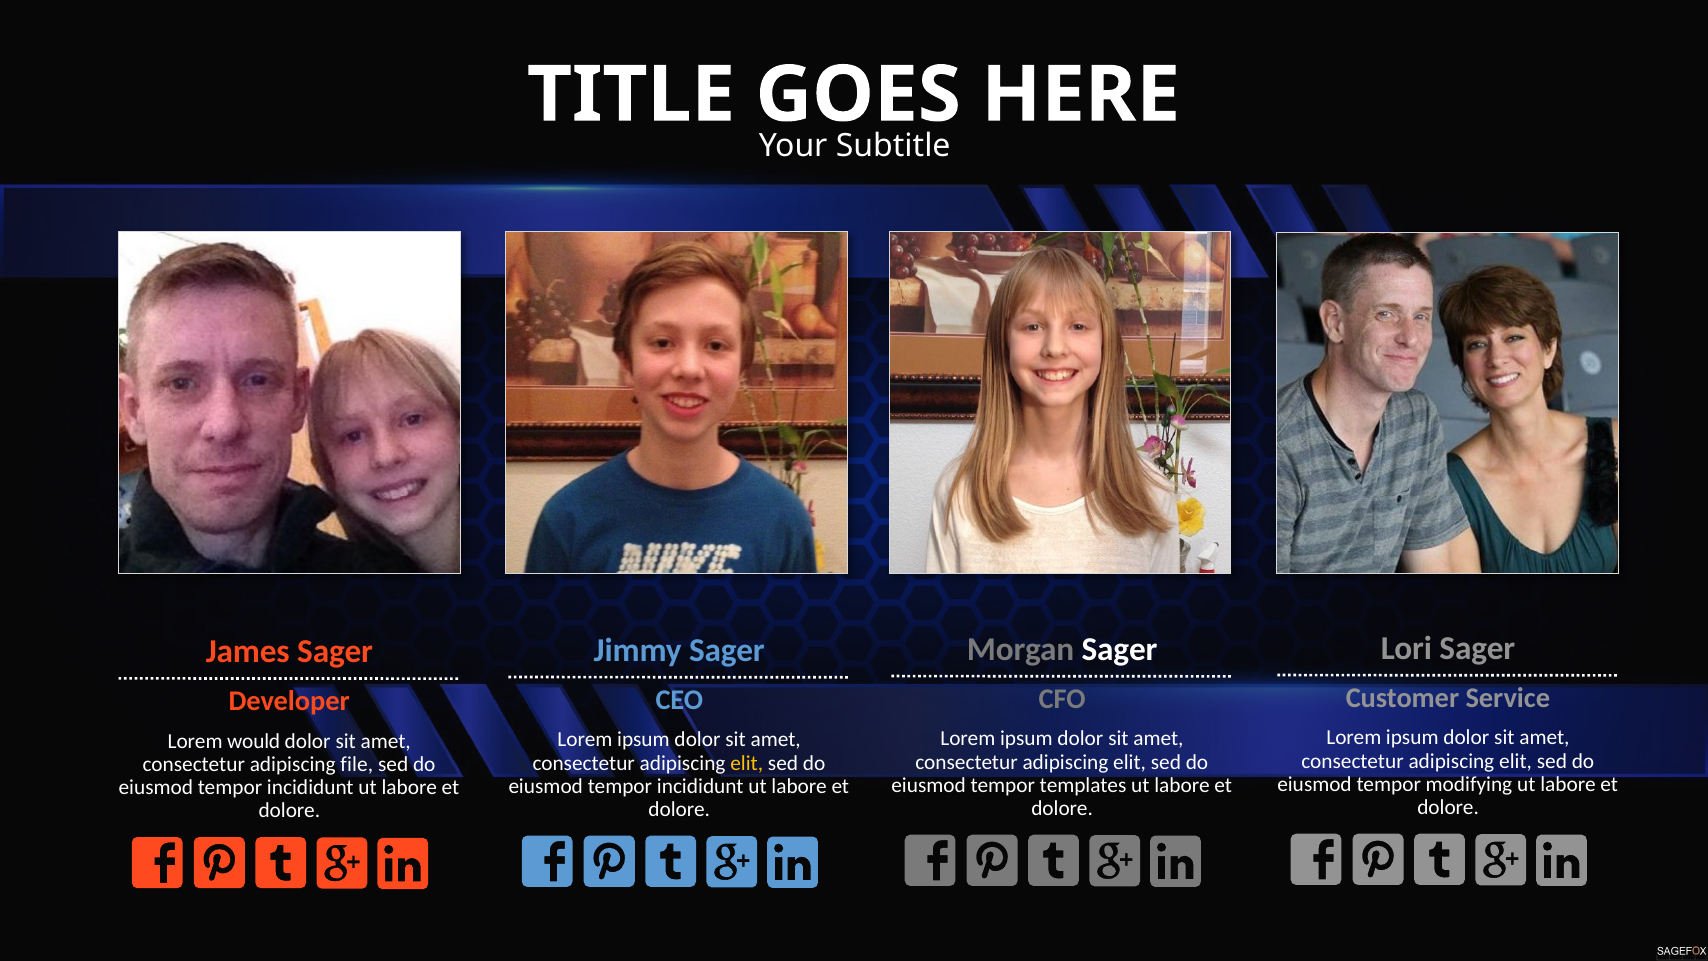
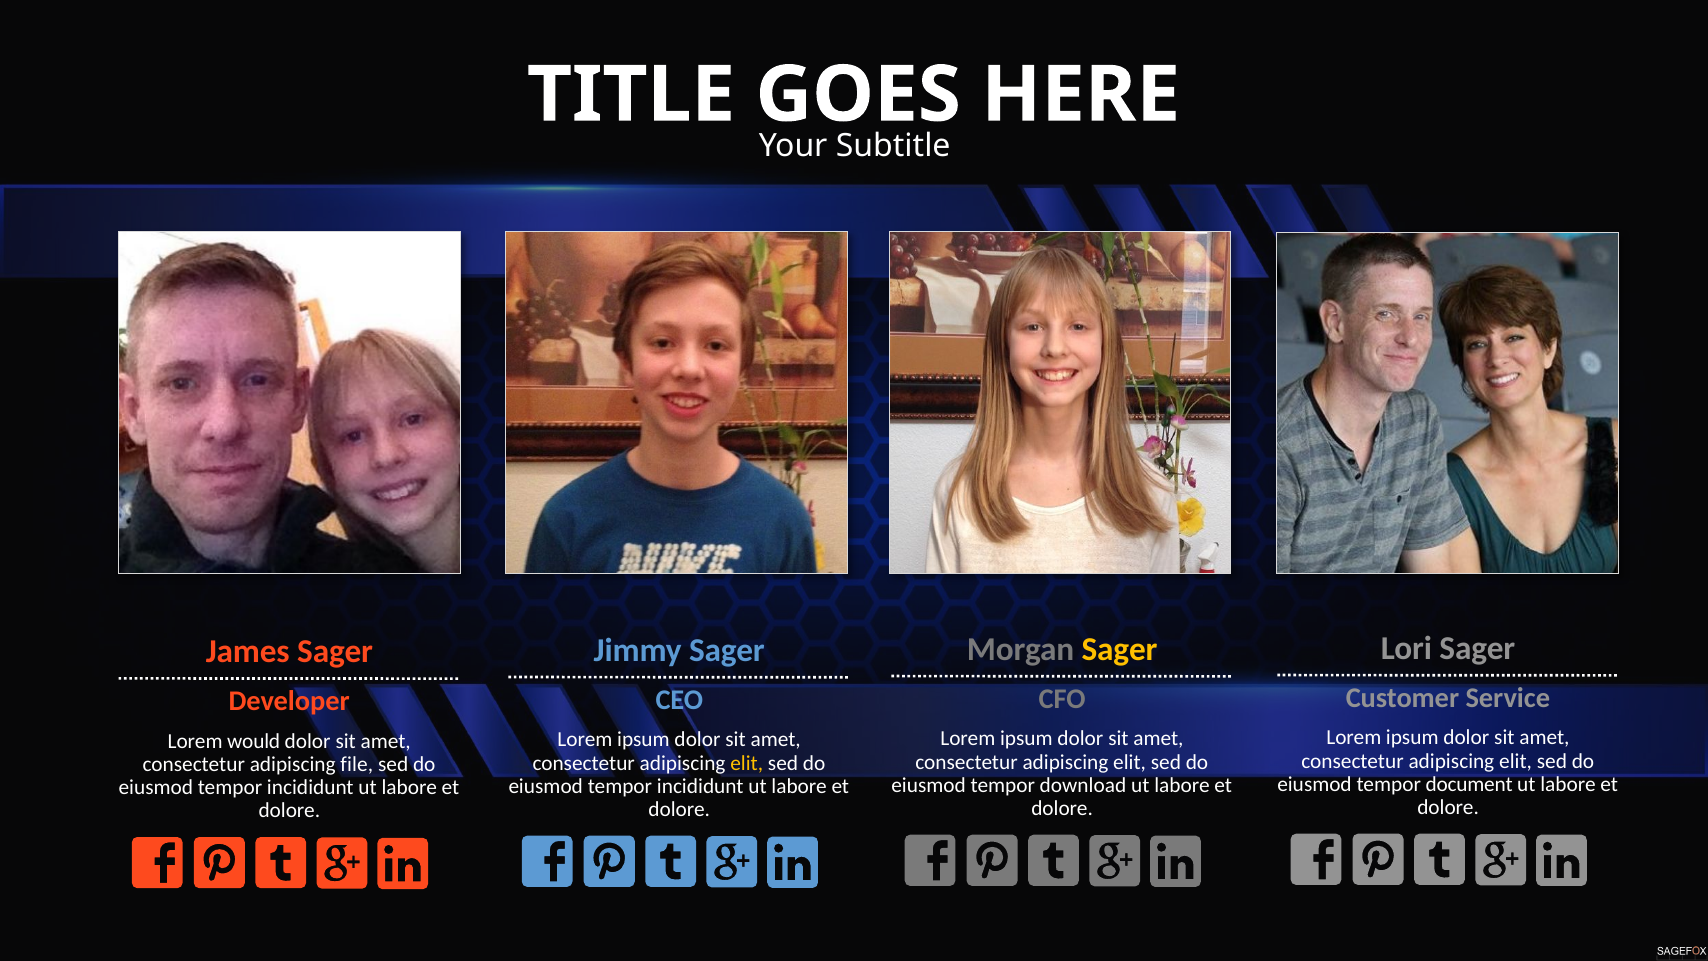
Sager colour: white -> yellow (1120, 650)
modifying: modifying -> document (1469, 784)
templates: templates -> download (1083, 785)
